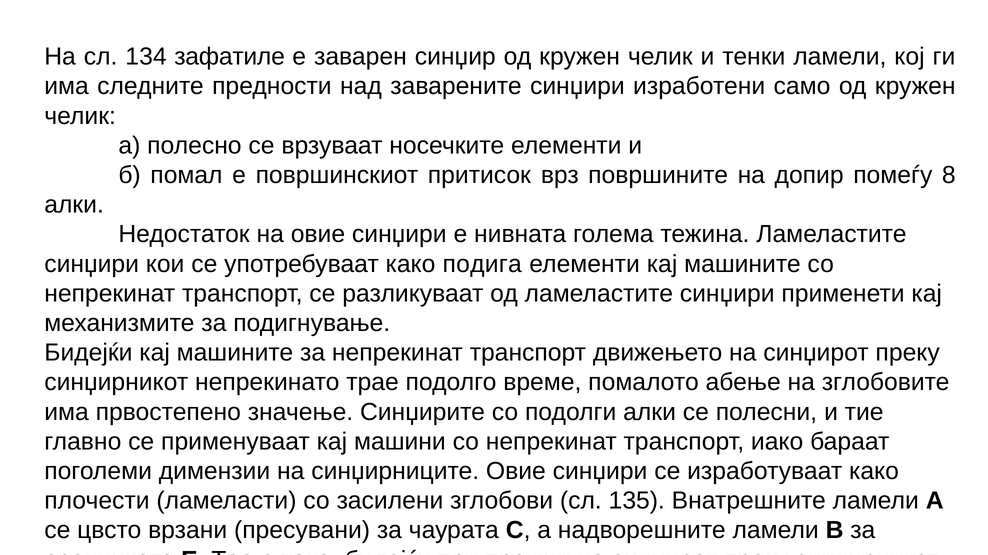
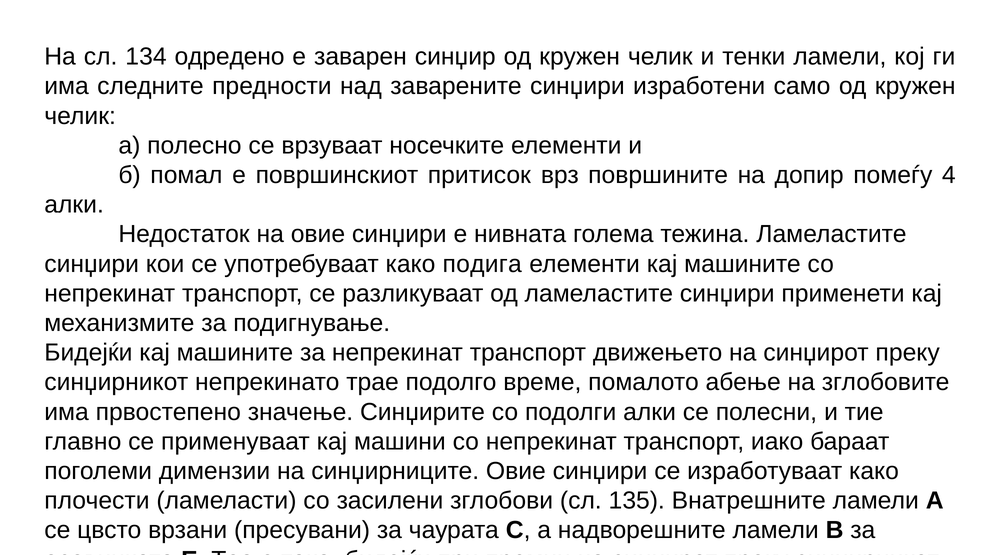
зафатиле: зафатиле -> одредено (230, 57)
8: 8 -> 4 (949, 175)
